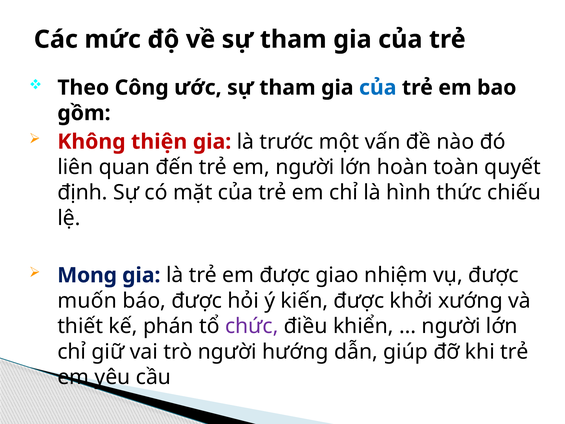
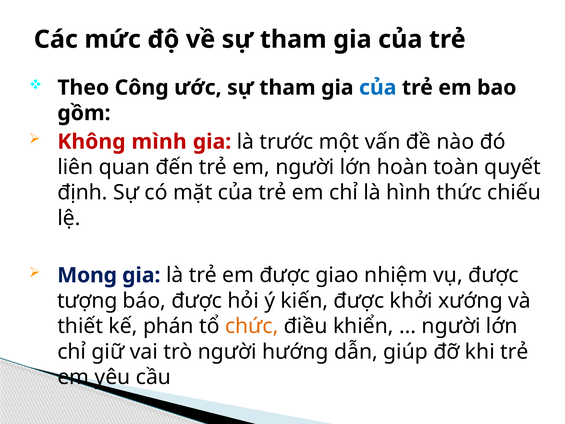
thiện: thiện -> mình (159, 142)
muốn: muốn -> tượng (87, 301)
chức colour: purple -> orange (252, 326)
